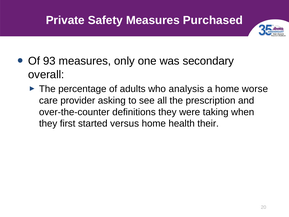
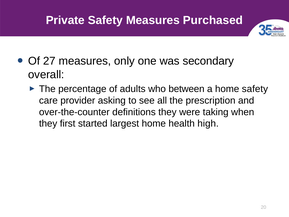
93: 93 -> 27 (49, 61)
analysis: analysis -> between (187, 89)
home worse: worse -> safety (255, 89)
versus: versus -> largest (125, 123)
their: their -> high (208, 123)
